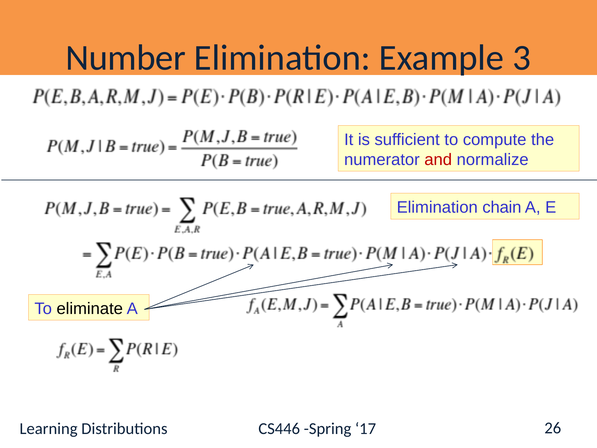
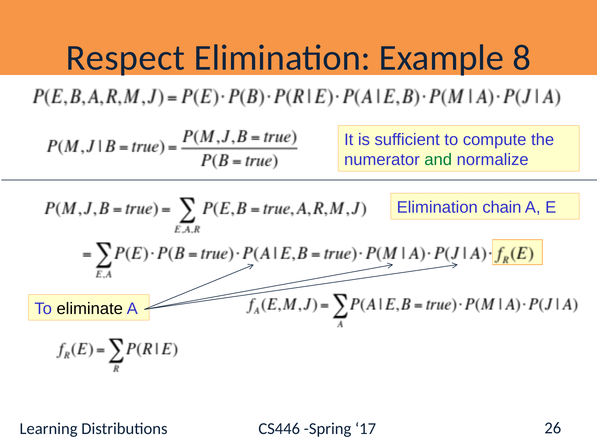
Number: Number -> Respect (125, 58)
3: 3 -> 8 (522, 58)
and colour: red -> green (438, 159)
